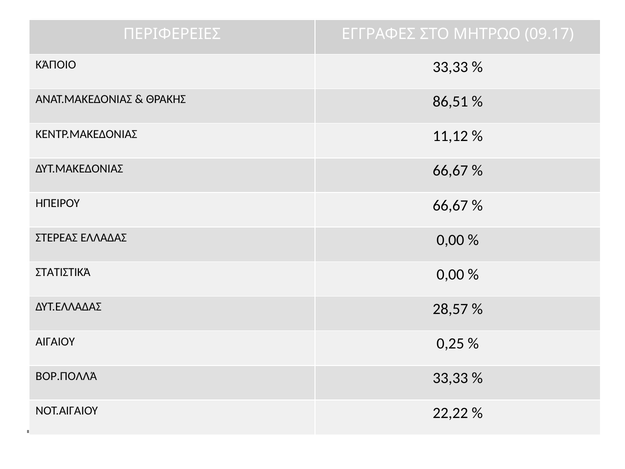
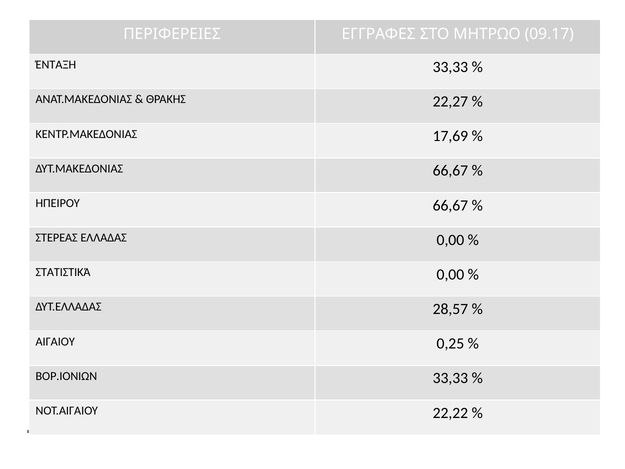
ΚΆΠΟΙΟ: ΚΆΠΟΙΟ -> ΈΝΤΑΞΗ (56, 65)
86,51: 86,51 -> 22,27 (450, 102)
11,12: 11,12 -> 17,69 (450, 136)
ΒΟΡ.ΠΟΛΛΆ: ΒΟΡ.ΠΟΛΛΆ -> ΒΟΡ.ΙΟΝΙΩΝ (66, 376)
